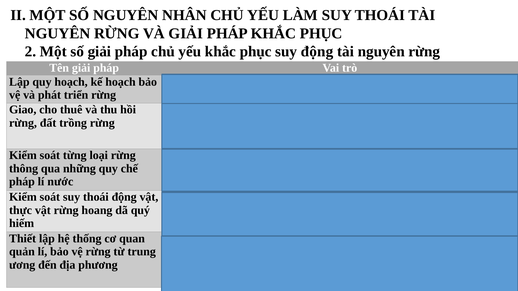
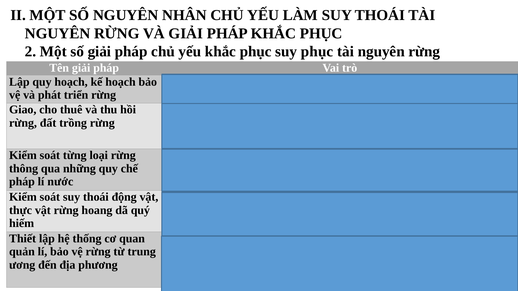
suy động: động -> phục (317, 52)
